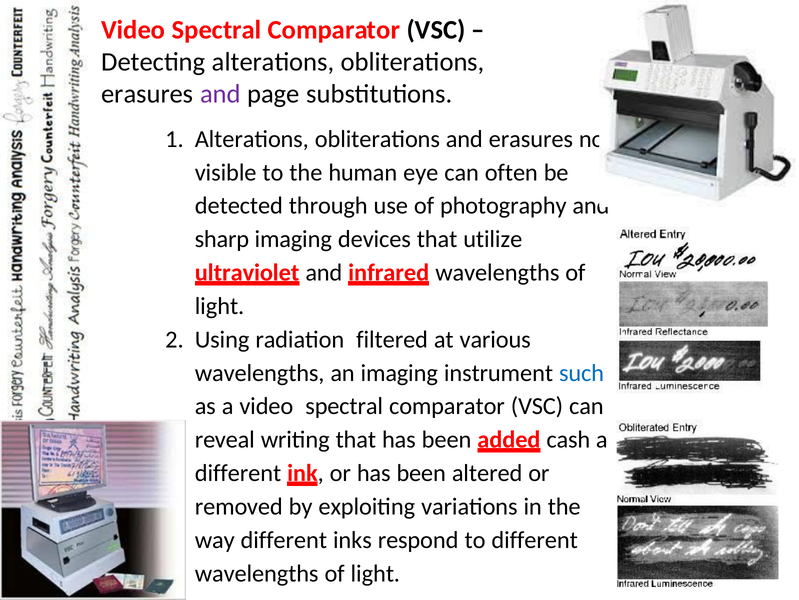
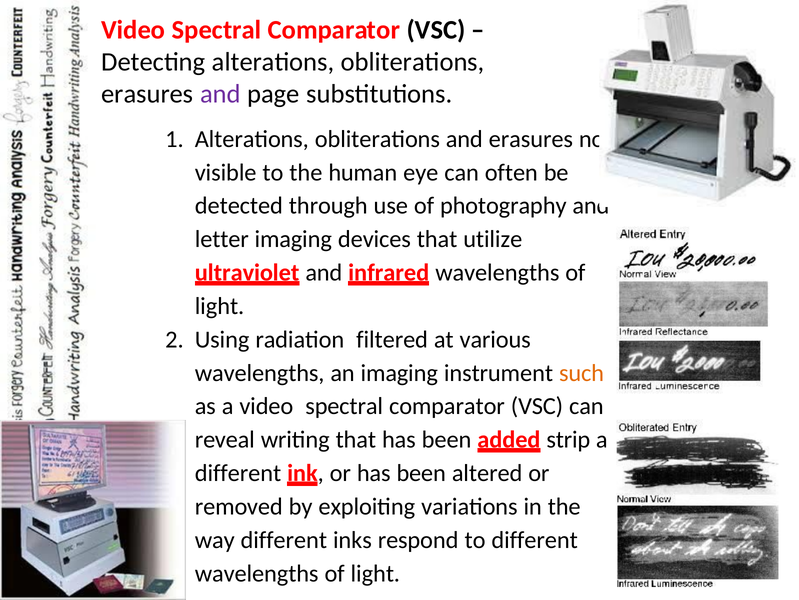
sharp: sharp -> letter (222, 239)
such colour: blue -> orange (582, 373)
cash: cash -> strip (568, 439)
